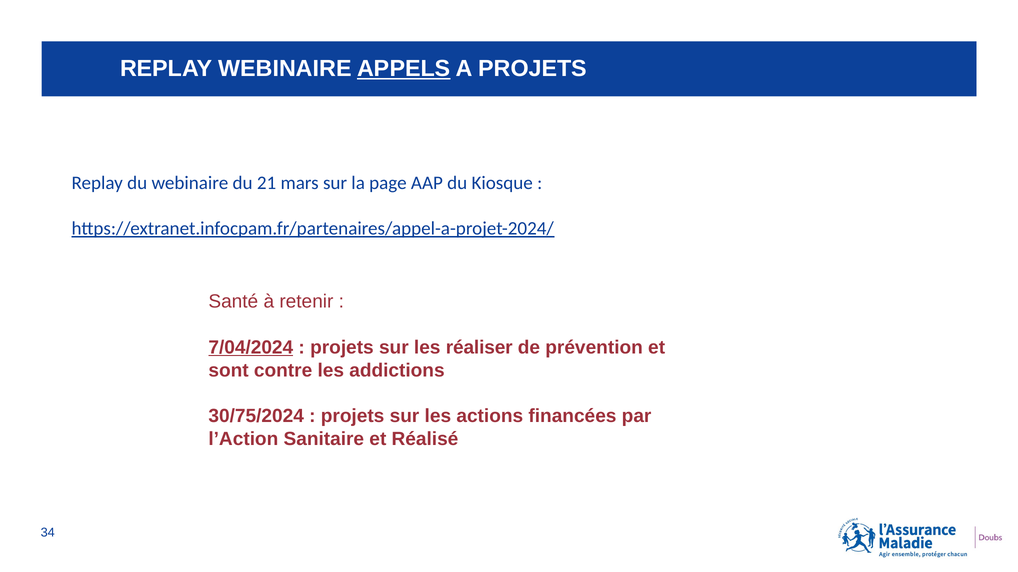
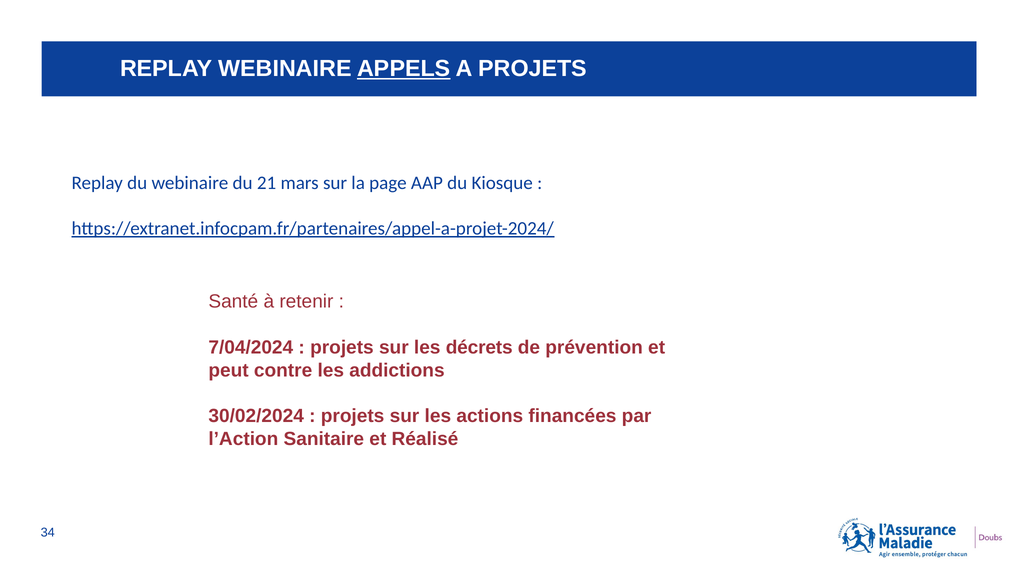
7/04/2024 underline: present -> none (251, 348)
réaliser: réaliser -> décrets (479, 348)
sont: sont -> peut (229, 371)
30/75/2024: 30/75/2024 -> 30/02/2024 (256, 416)
